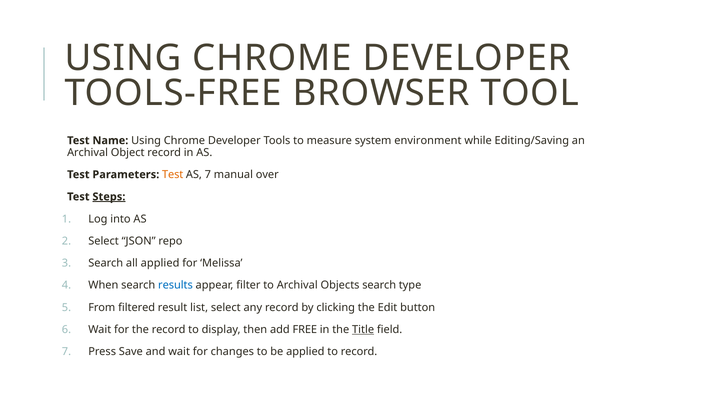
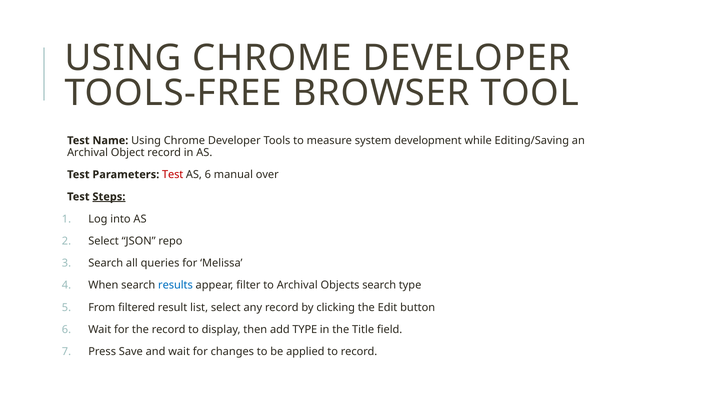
environment: environment -> development (428, 141)
Test colour: orange -> red (173, 175)
AS 7: 7 -> 6 (208, 175)
all applied: applied -> queries (160, 264)
add FREE: FREE -> TYPE (305, 330)
Title underline: present -> none (363, 330)
